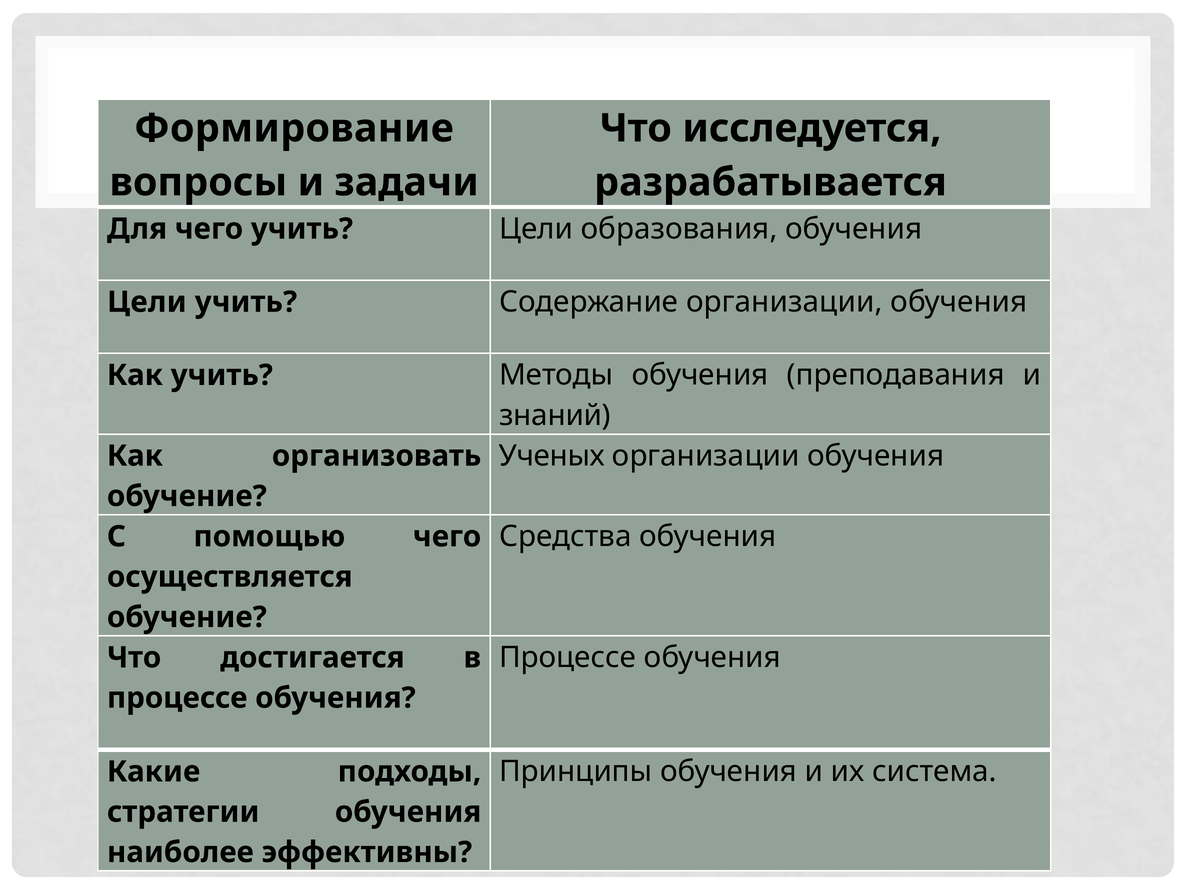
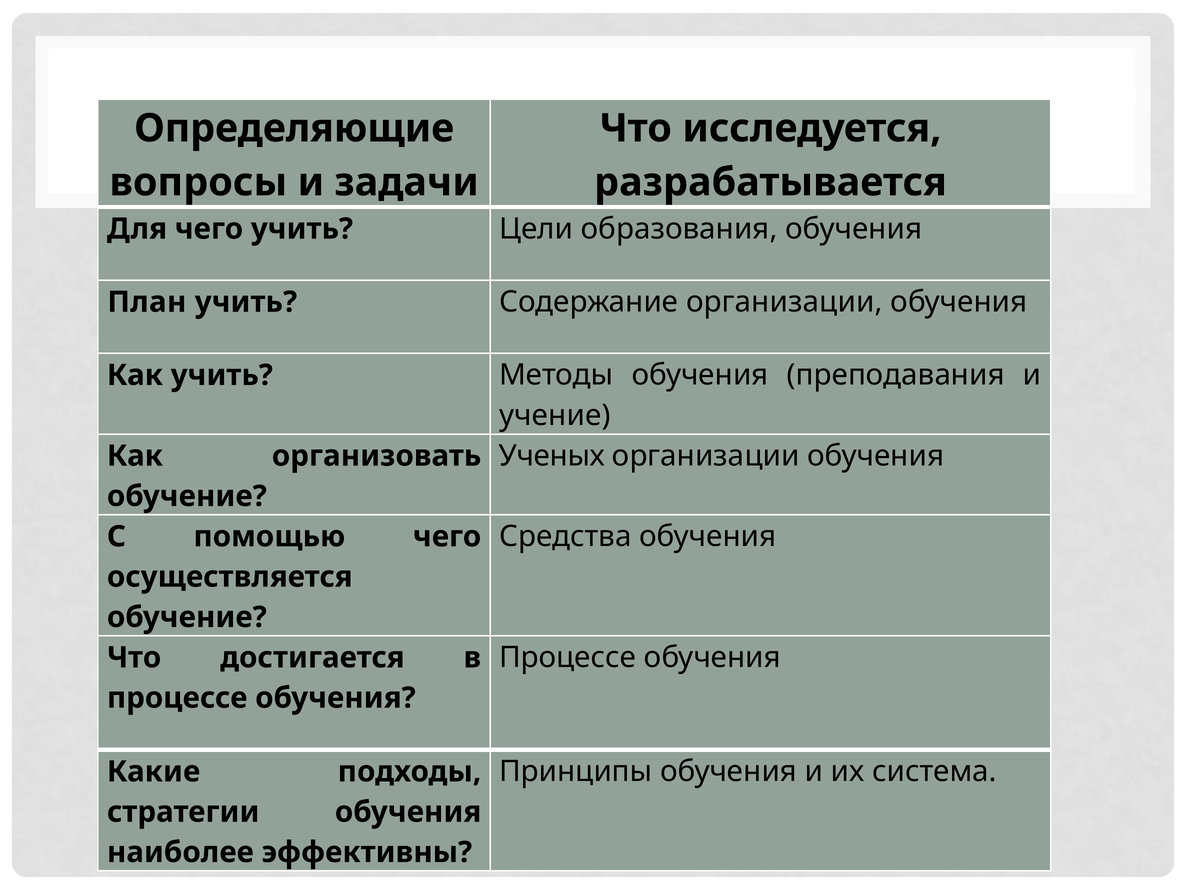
Формирование: Формирование -> Определяющие (294, 128)
Цели: Цели -> План (147, 302)
знаний: знаний -> учение (555, 416)
